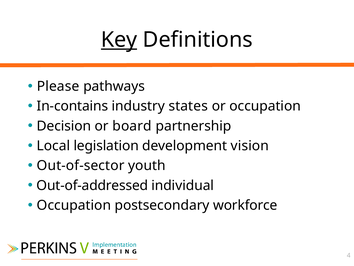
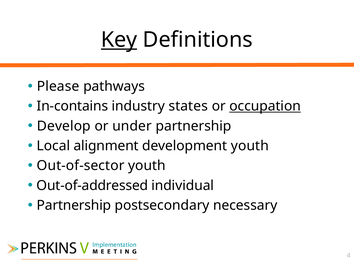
occupation underline: none -> present (265, 106)
Decision: Decision -> Develop (64, 126)
board: board -> under (132, 126)
legislation: legislation -> alignment (106, 146)
development vision: vision -> youth (250, 146)
Occupation: Occupation -> Partnership (74, 205)
workforce: workforce -> necessary (245, 205)
